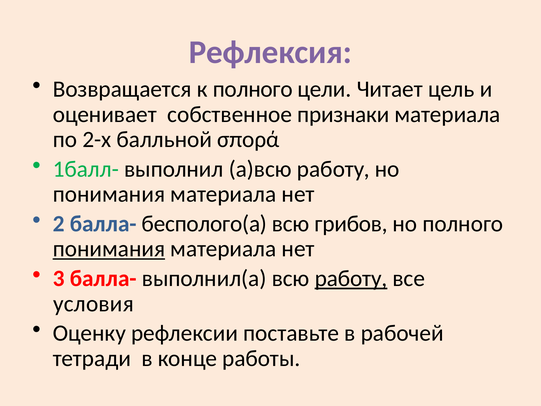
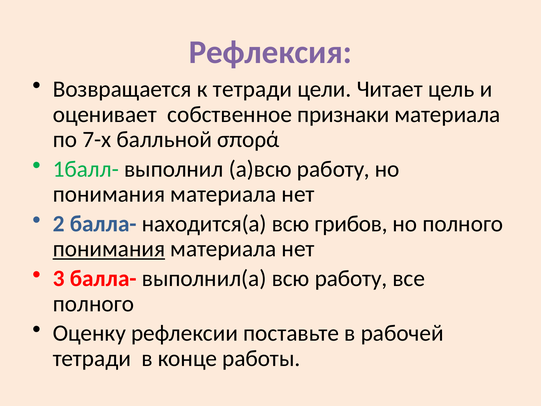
к полного: полного -> тетради (253, 89)
2-х: 2-х -> 7-х (97, 139)
бесполого(а: бесполого(а -> находится(а (204, 224)
работу underline: present -> none (351, 278)
условия: условия -> полного (94, 303)
